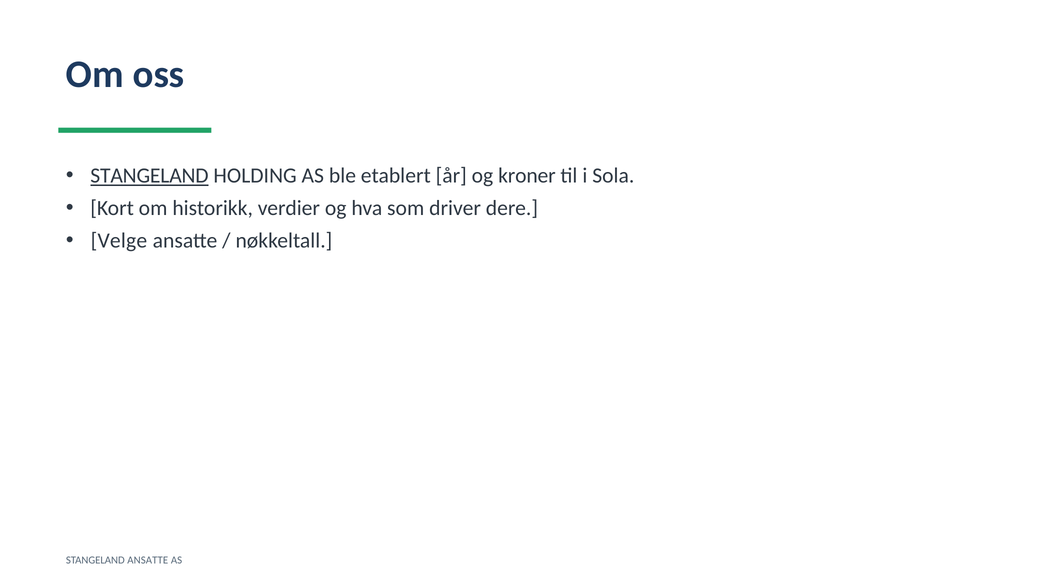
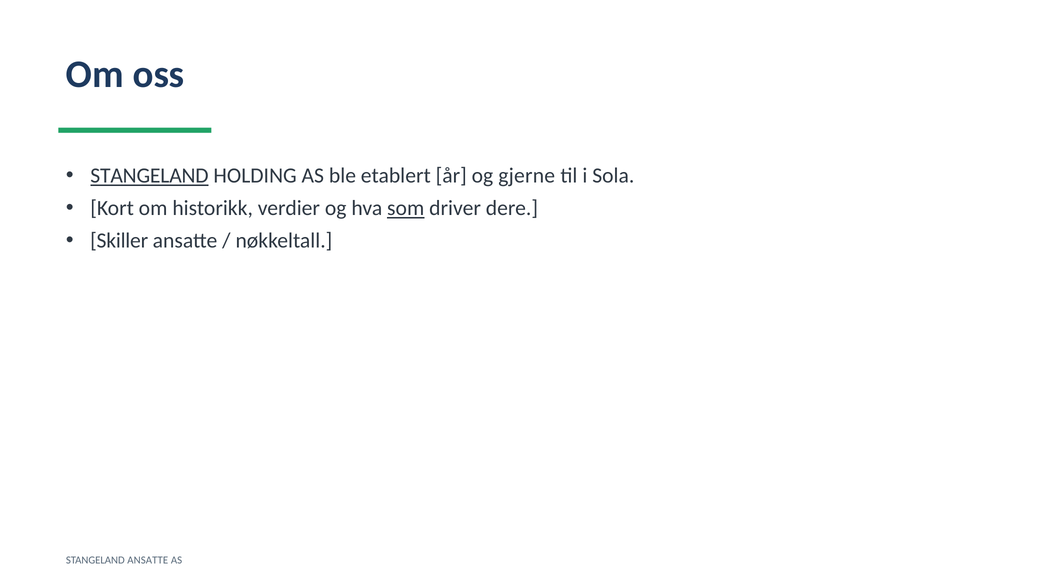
kroner: kroner -> gjerne (527, 176)
som underline: none -> present (406, 208)
Velge: Velge -> Skiller (119, 240)
